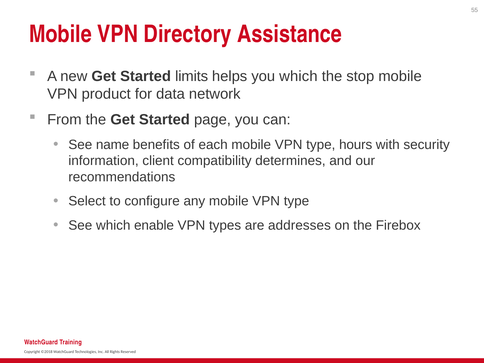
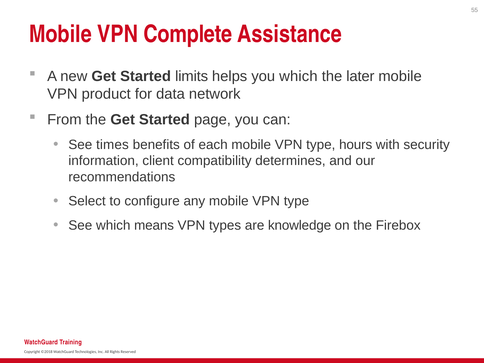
Directory: Directory -> Complete (188, 34)
stop: stop -> later (360, 76)
name: name -> times (112, 145)
enable: enable -> means (154, 225)
addresses: addresses -> knowledge (300, 225)
